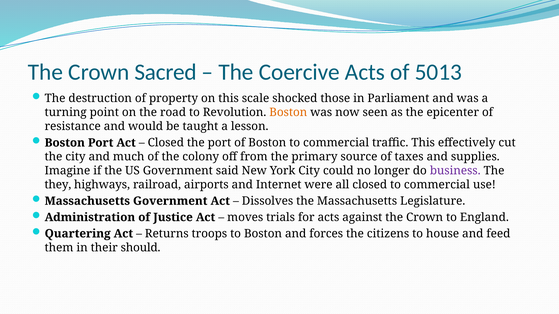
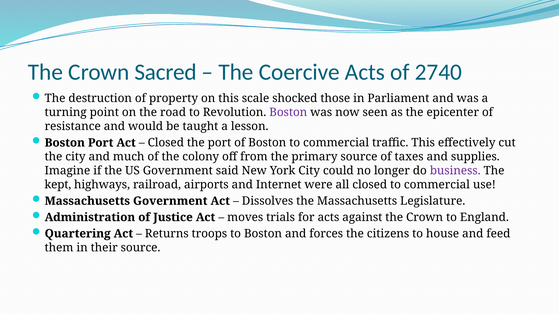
5013: 5013 -> 2740 (438, 72)
Boston colour: orange -> purple (288, 113)
they: they -> kept (58, 185)
their should: should -> source (141, 248)
